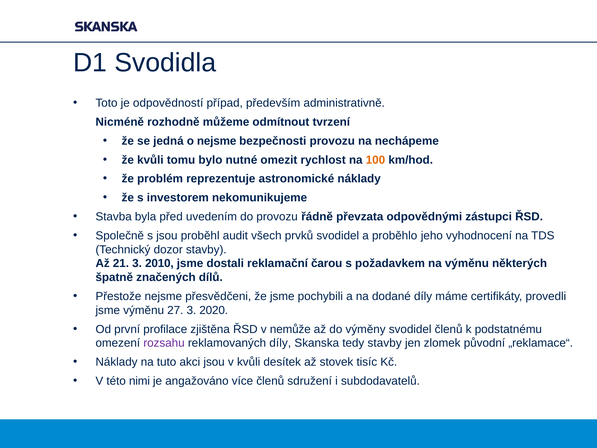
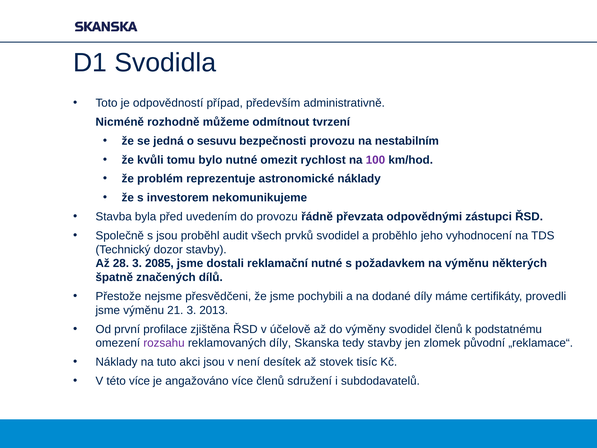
o nejsme: nejsme -> sesuvu (217, 141)
nechápeme: nechápeme -> nestabilním (407, 141)
100 colour: orange -> purple (375, 160)
21: 21 -> 28 (121, 263)
2010: 2010 -> 2085 (159, 263)
reklamační čarou: čarou -> nutné (327, 263)
27: 27 -> 21 (175, 310)
2020: 2020 -> 2013 (214, 310)
nemůže: nemůže -> účelově (290, 329)
v kvůli: kvůli -> není (249, 362)
této nimi: nimi -> více (139, 381)
